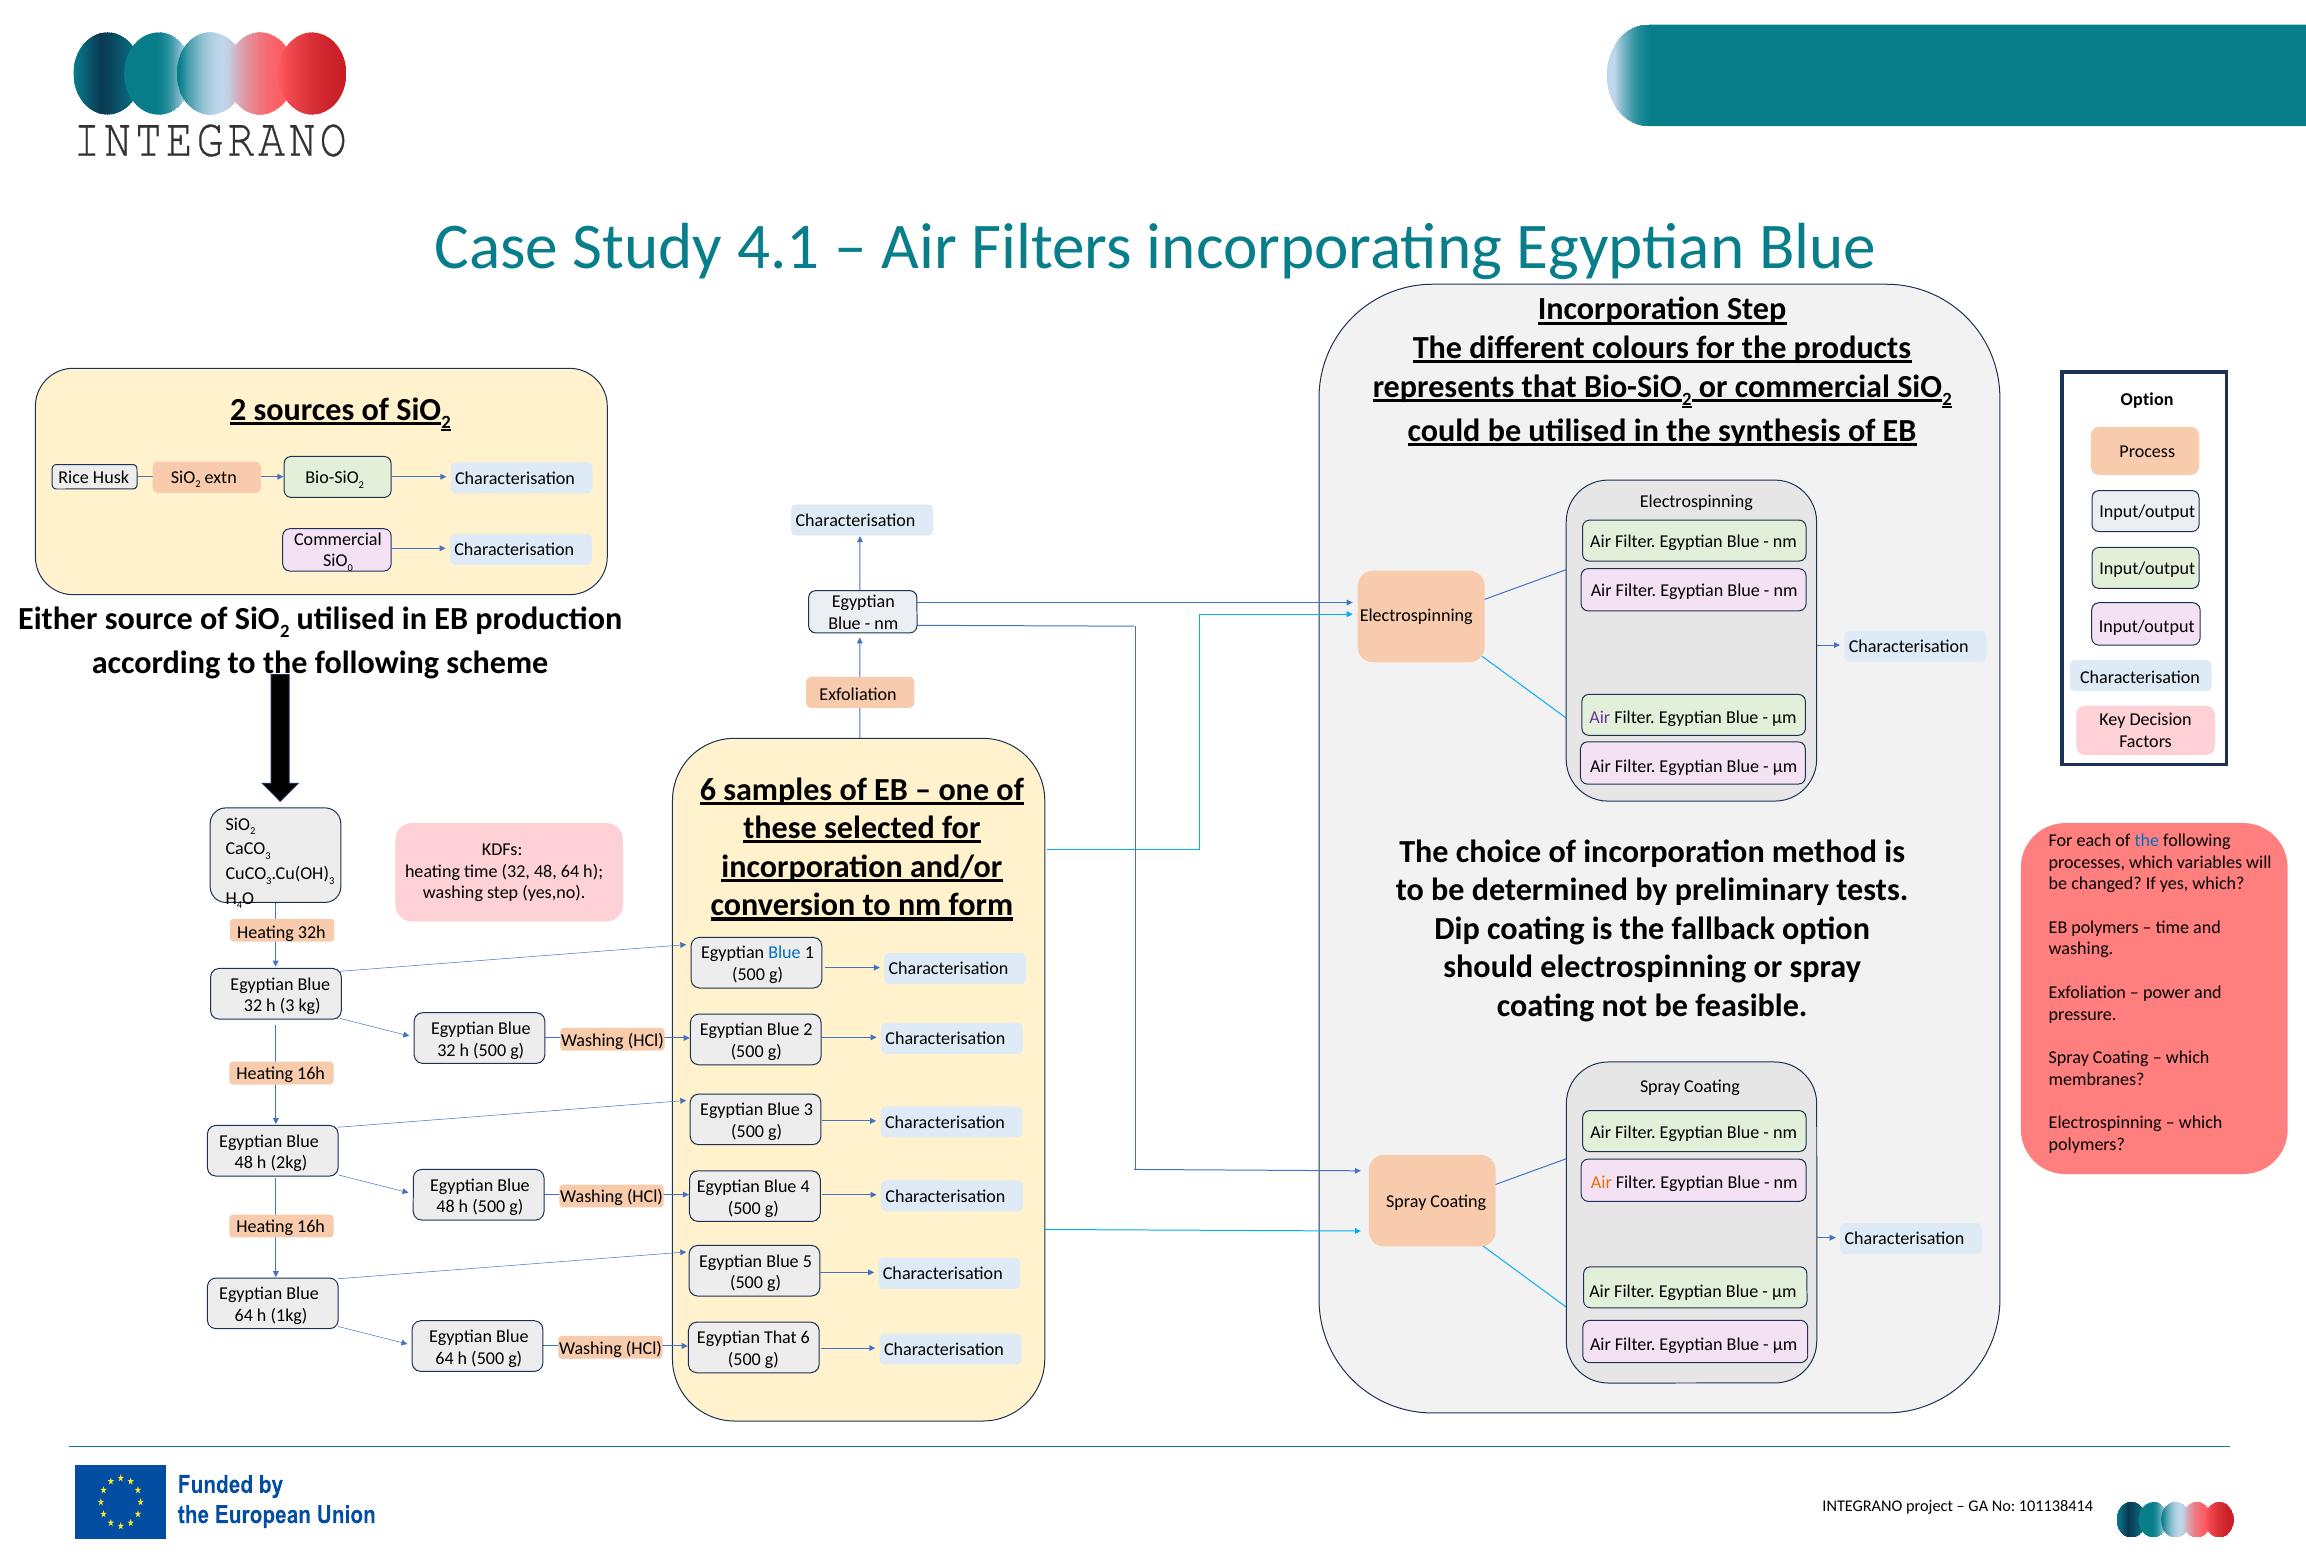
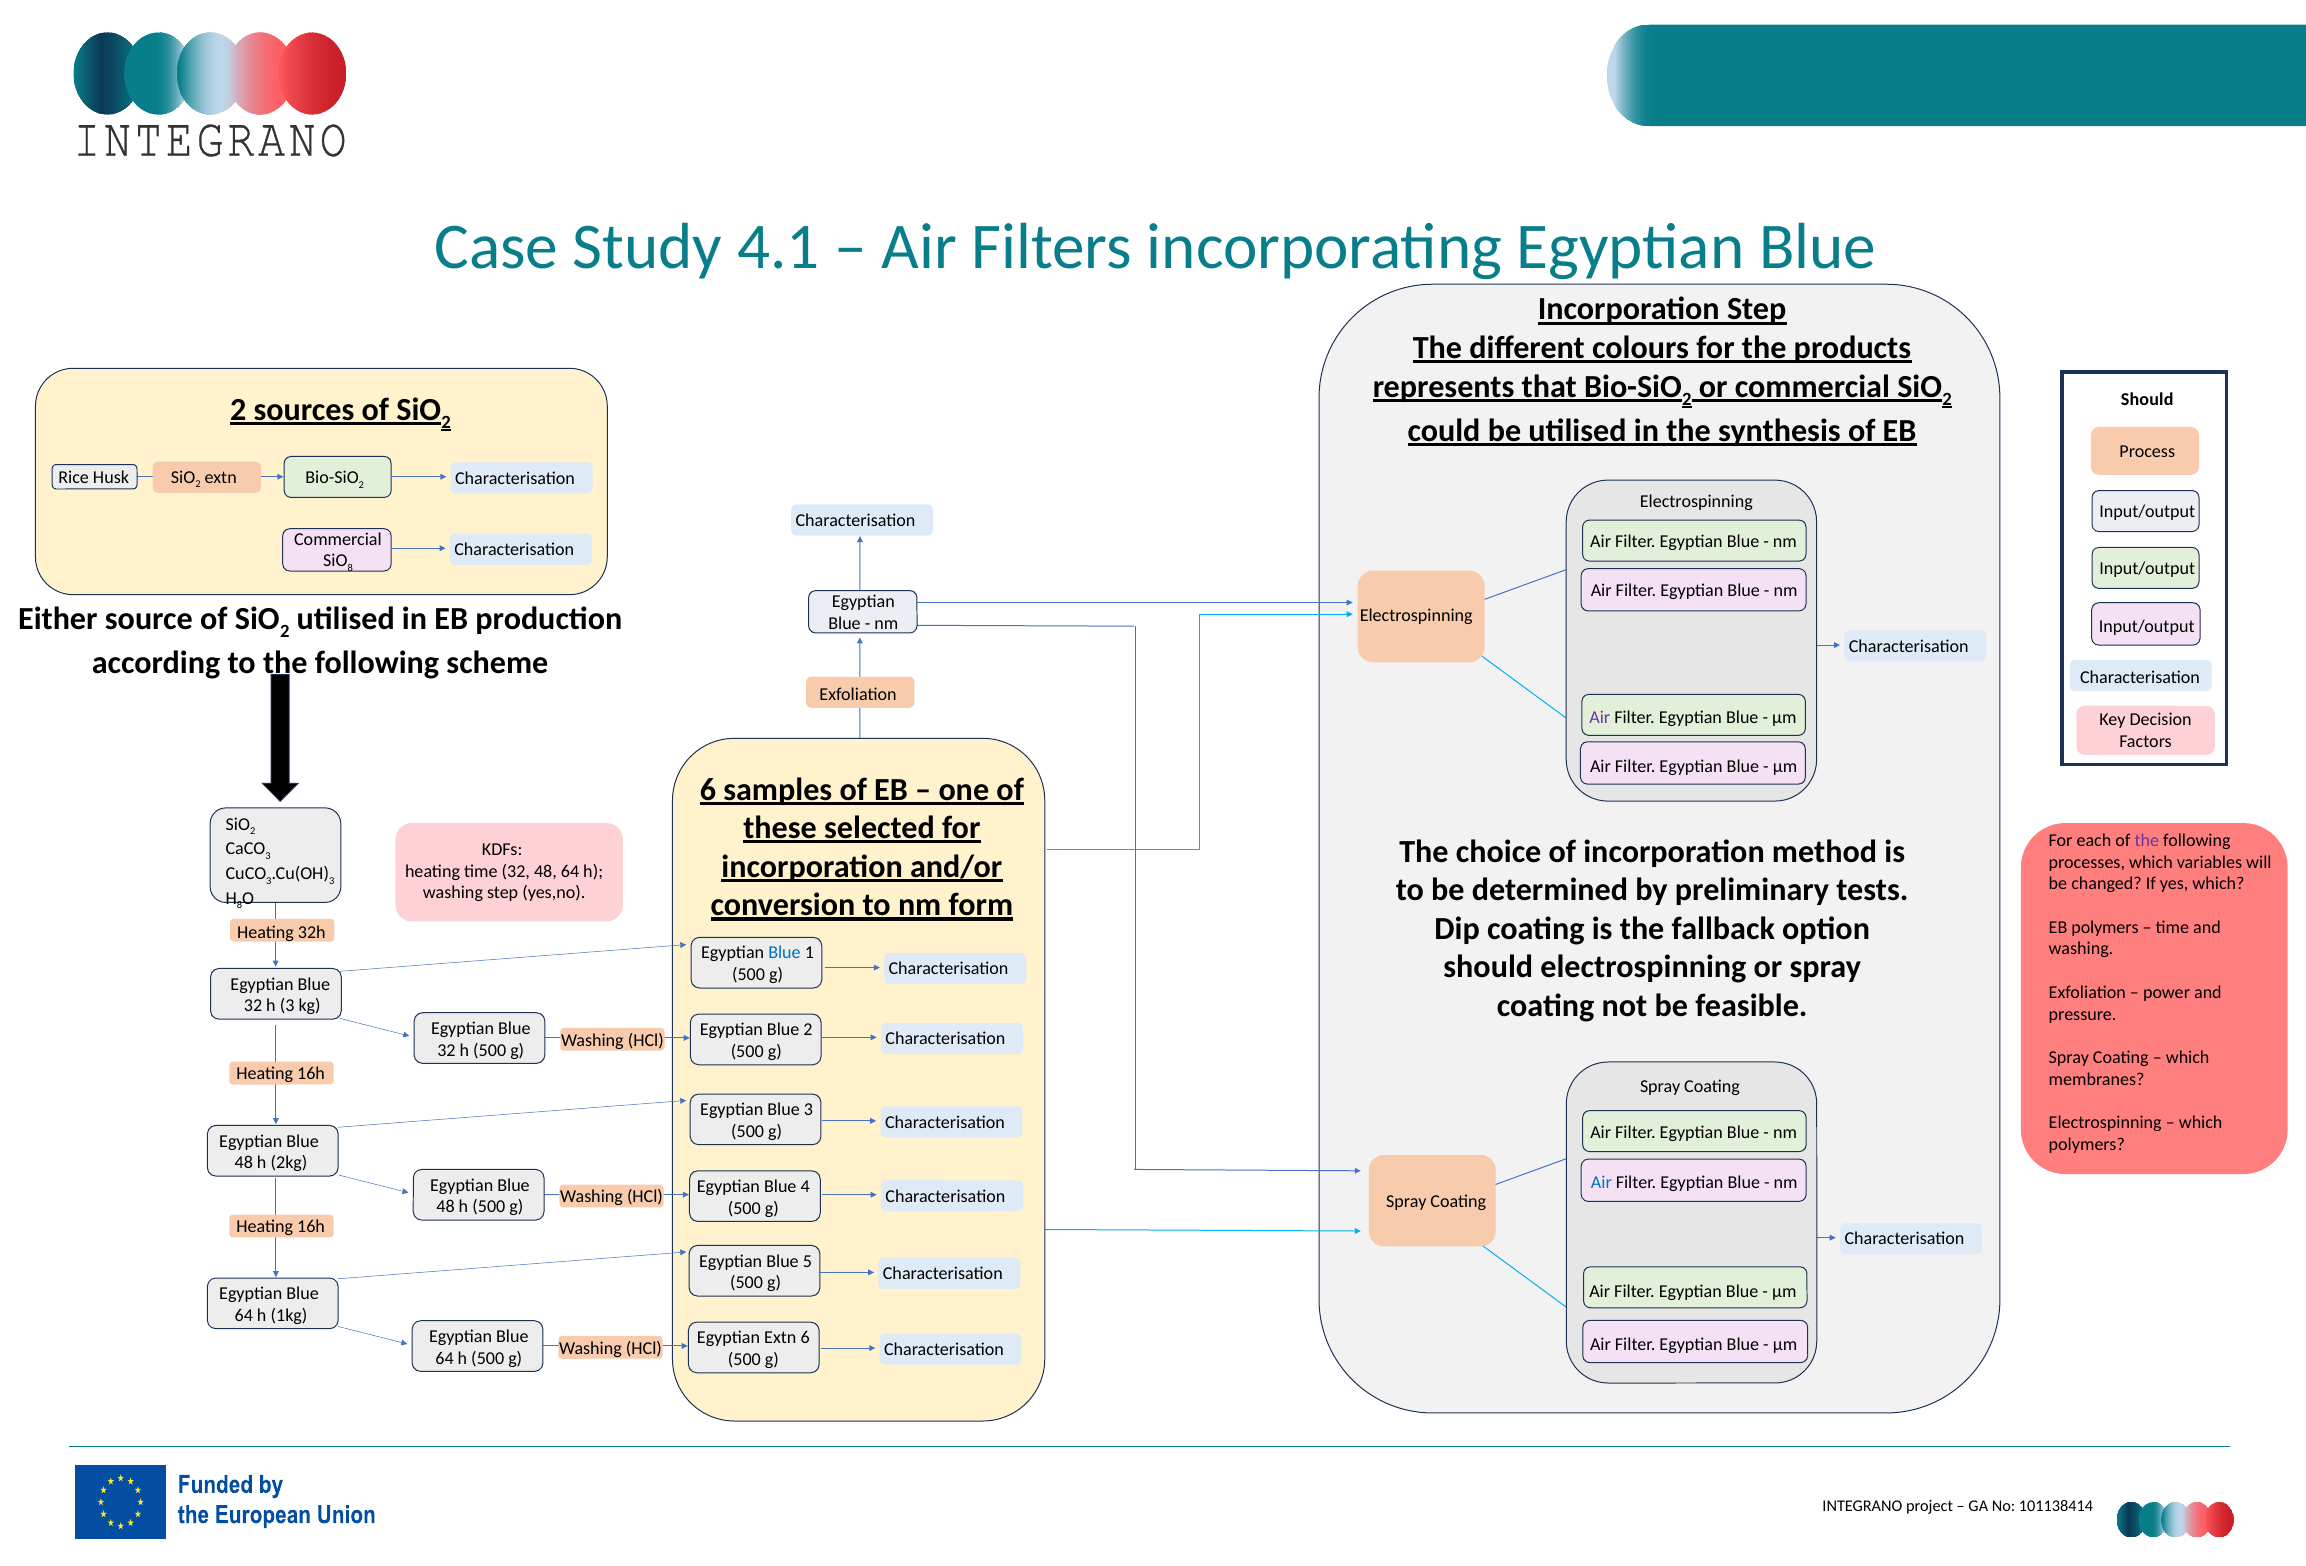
Option: Option -> Should (2147, 400)
0: 0 -> 8 (350, 568)
the colour: blue -> purple (2147, 840)
H 4: 4 -> 8 (240, 905)
Air colour: orange -> blue (1601, 1182)
Egyptian That: That -> Extn (780, 1338)
